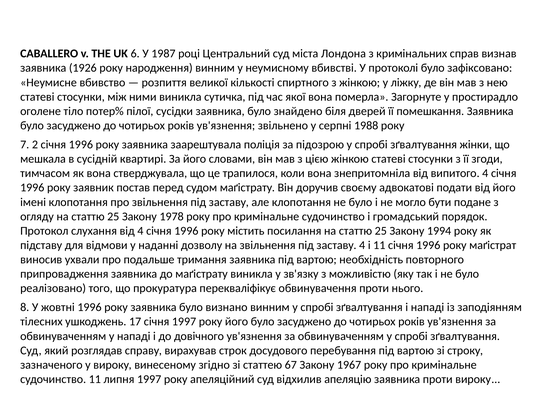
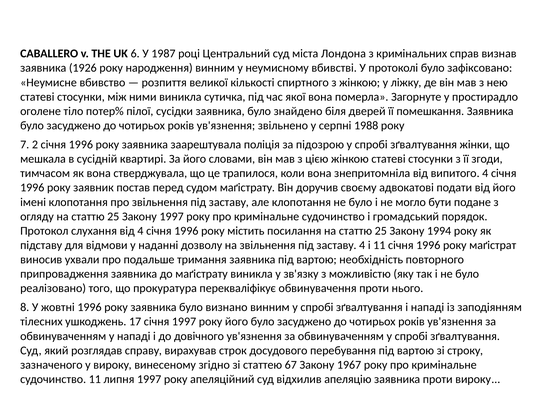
Закону 1978: 1978 -> 1997 (172, 217)
